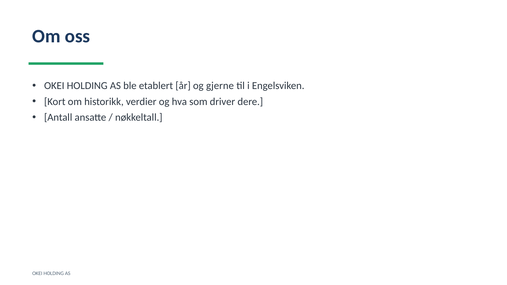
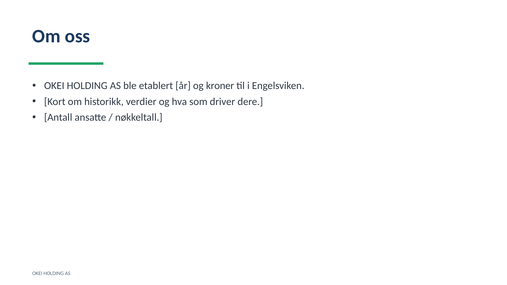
gjerne: gjerne -> kroner (220, 86)
